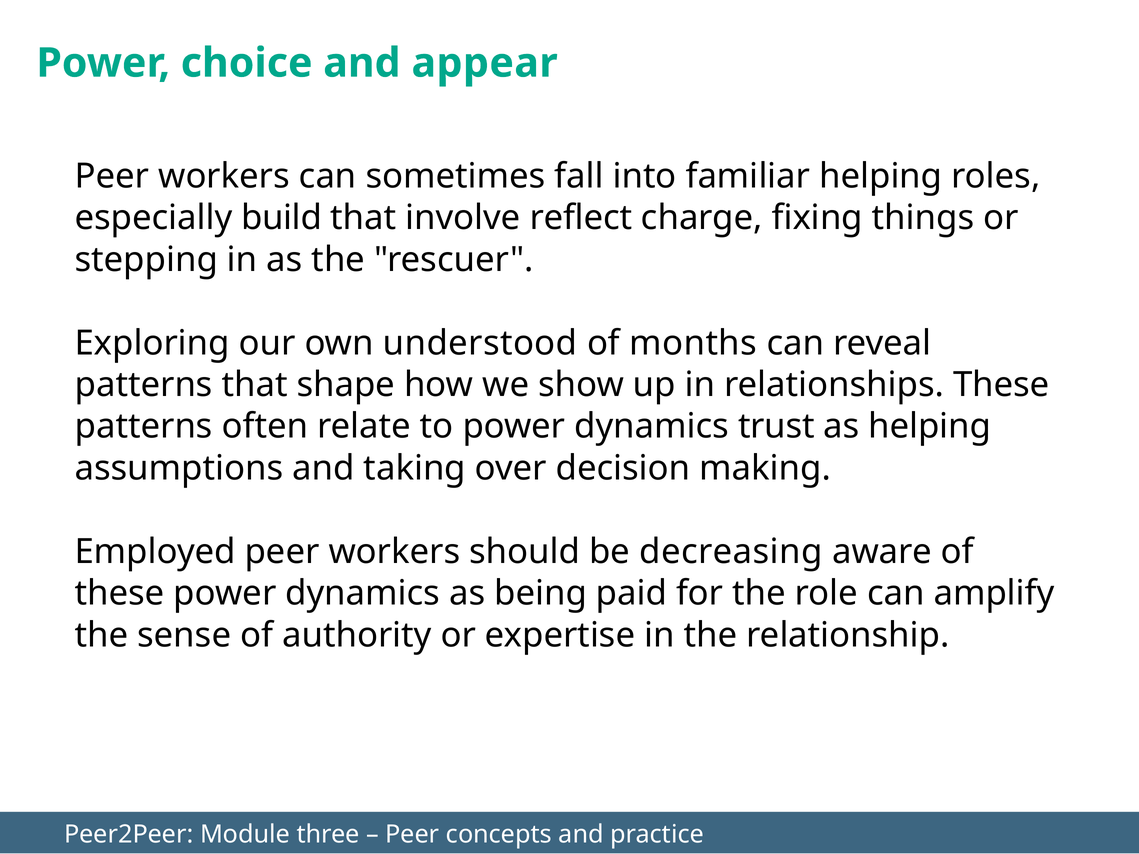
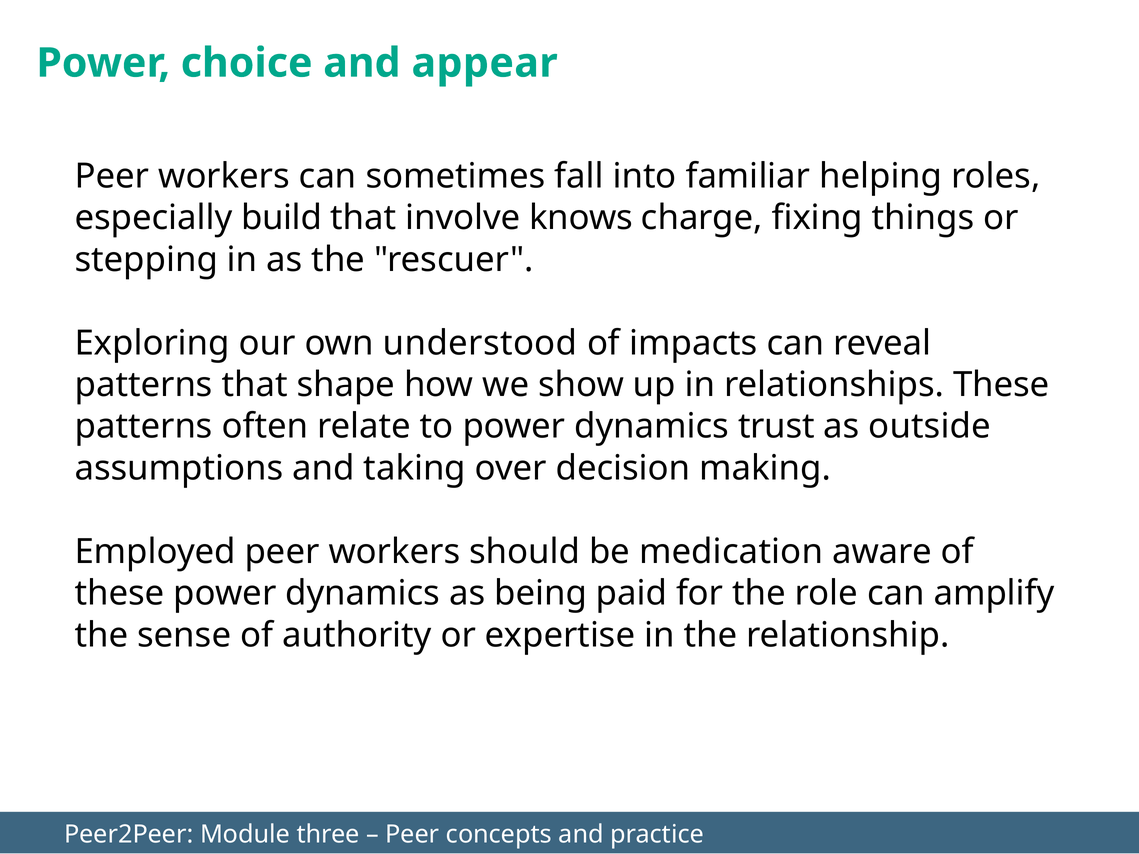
reflect: reflect -> knows (581, 218)
months: months -> impacts (693, 343)
as helping: helping -> outside (930, 427)
decreasing: decreasing -> medication (731, 552)
